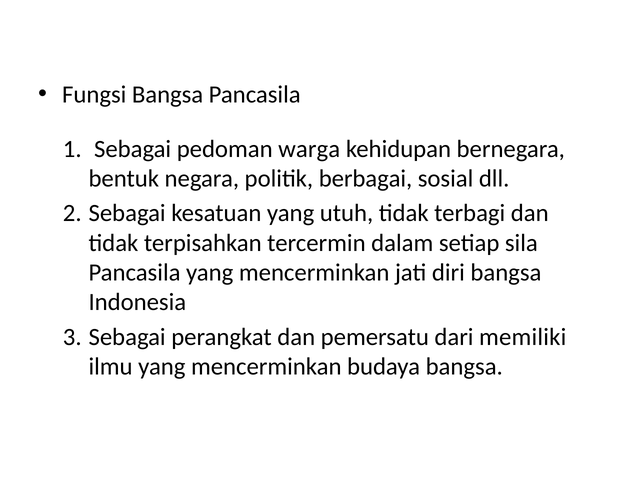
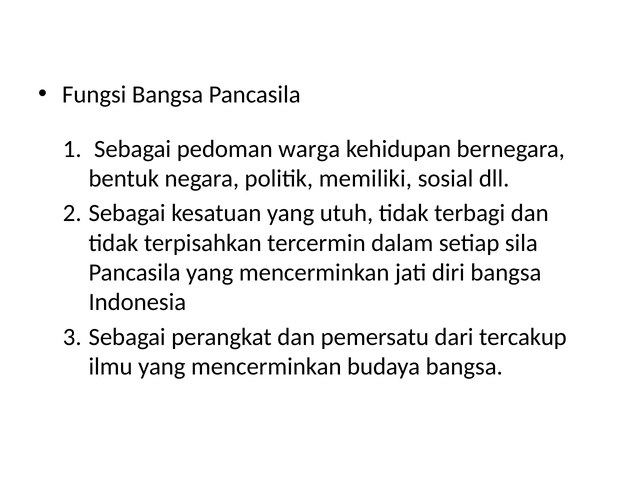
berbagai: berbagai -> memiliki (365, 178)
memiliki: memiliki -> tercakup (523, 337)
